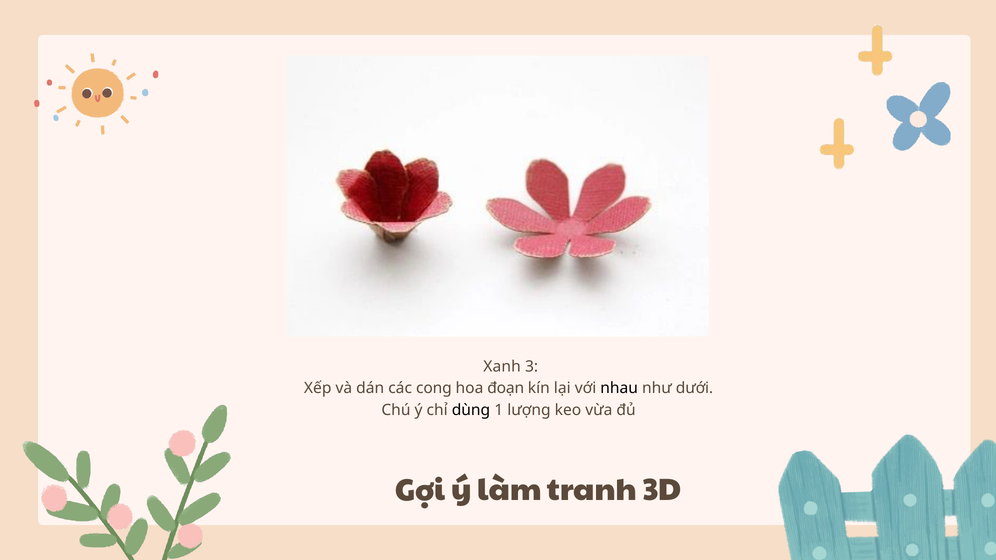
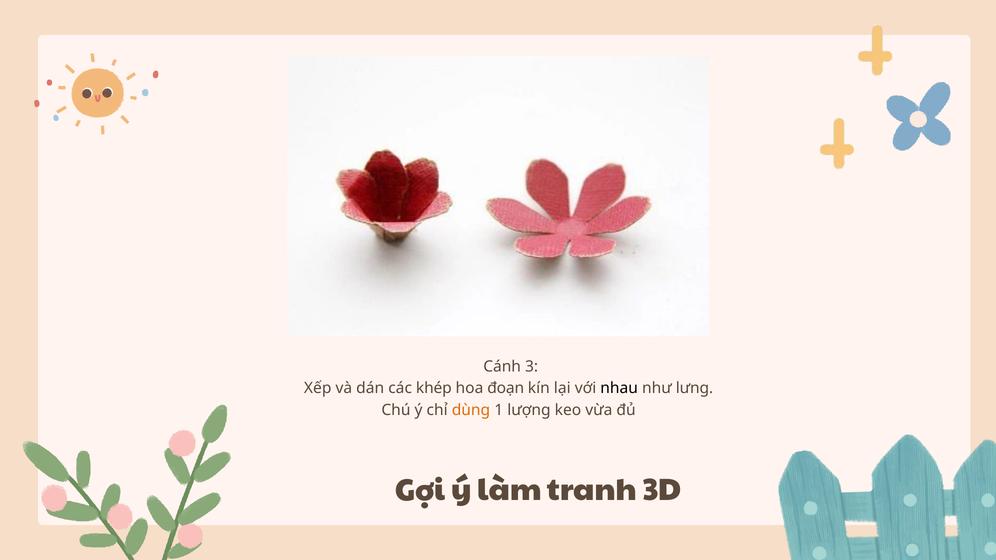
Xanh: Xanh -> Cánh (502, 367)
cong: cong -> khép (434, 388)
dưới: dưới -> lưng (694, 388)
dùng colour: black -> orange (471, 410)
